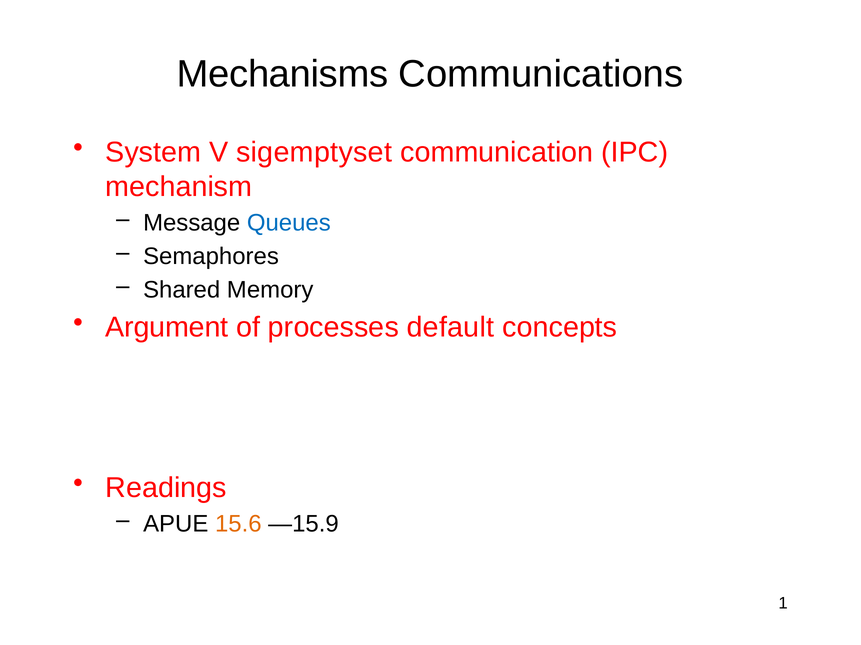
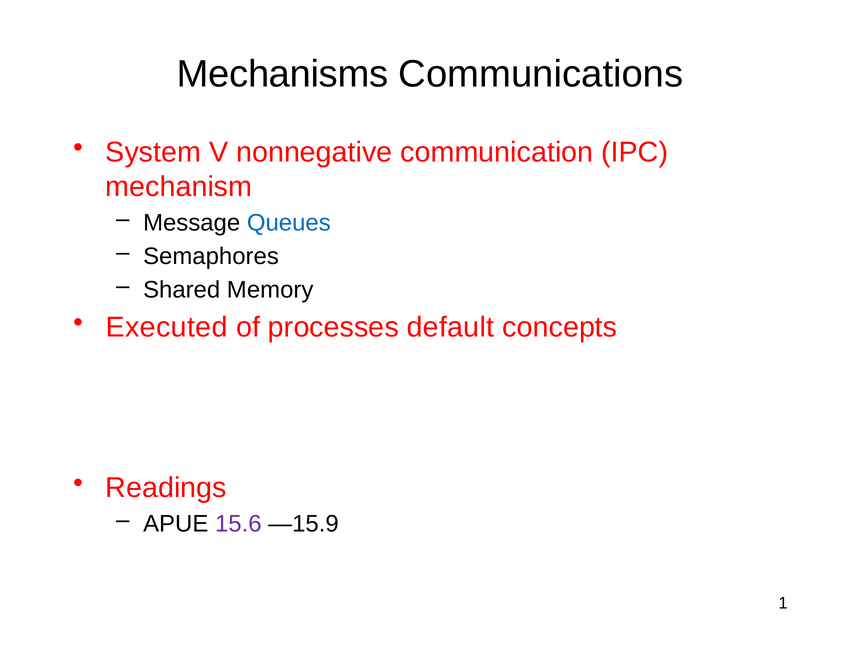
sigemptyset: sigemptyset -> nonnegative (314, 153)
Argument: Argument -> Executed (167, 328)
15.6 colour: orange -> purple (238, 524)
